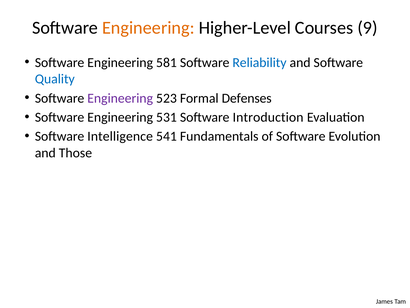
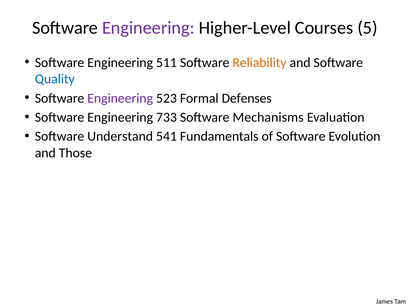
Engineering colour: orange -> purple (148, 28)
9: 9 -> 5 (368, 28)
581: 581 -> 511 (166, 62)
Reliability colour: blue -> orange (259, 62)
531: 531 -> 733 (166, 117)
Introduction: Introduction -> Mechanisms (268, 117)
Intelligence: Intelligence -> Understand (120, 136)
